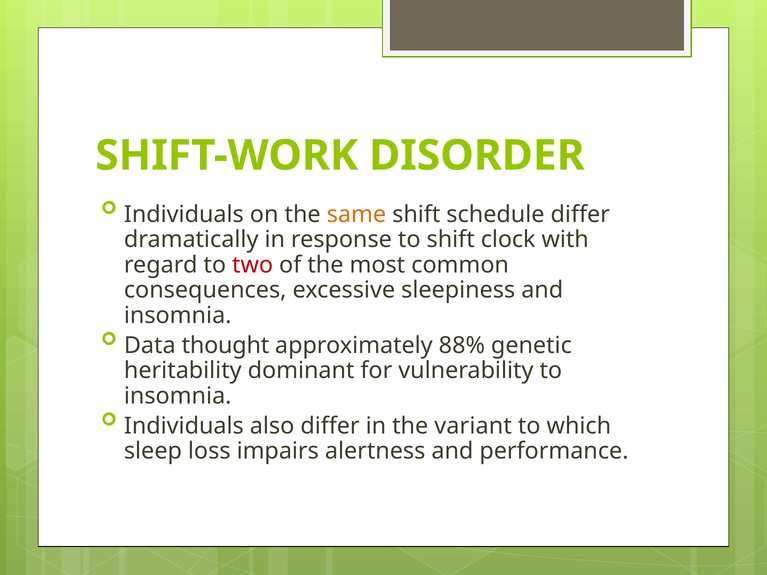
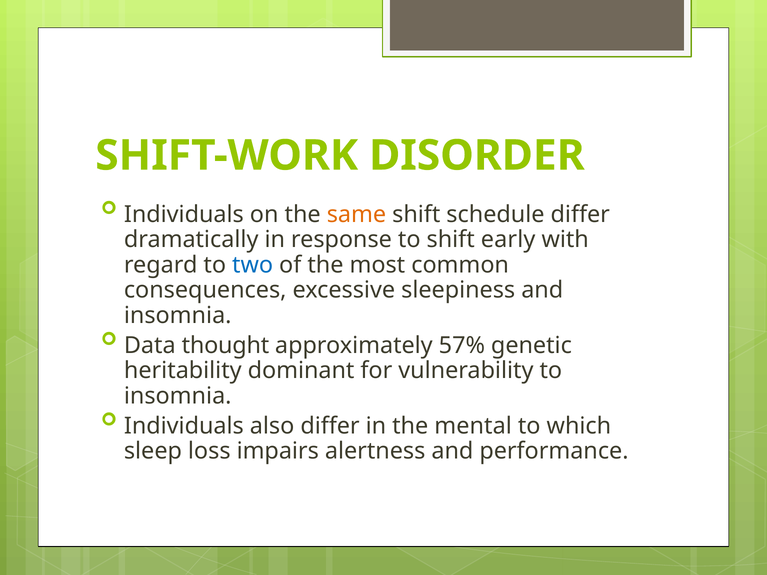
clock: clock -> early (508, 240)
two colour: red -> blue (253, 265)
88%: 88% -> 57% (462, 346)
variant: variant -> mental (473, 426)
